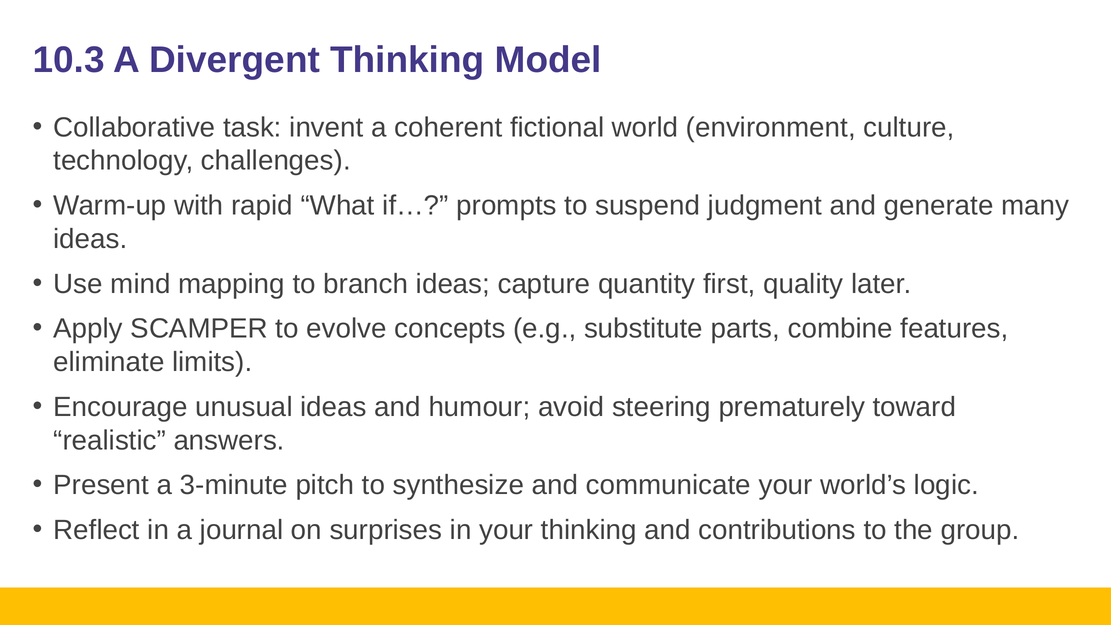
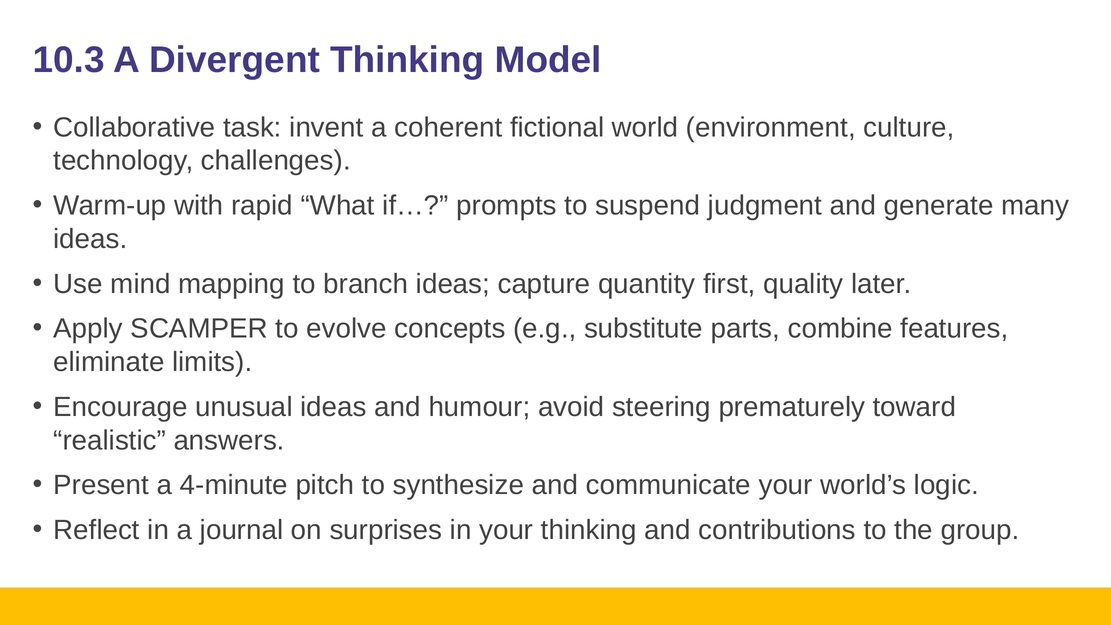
3‑minute: 3‑minute -> 4‑minute (234, 485)
